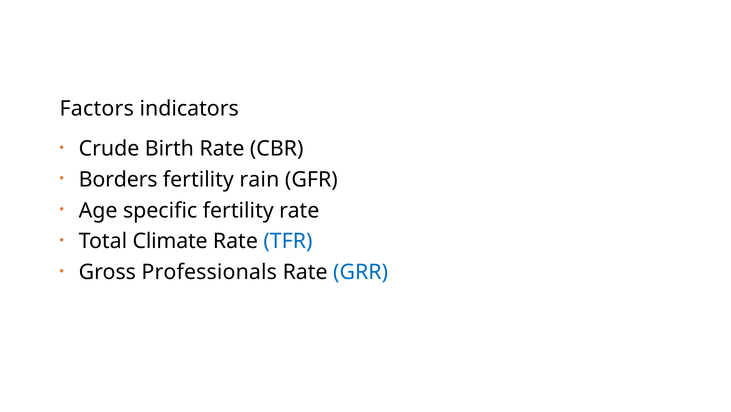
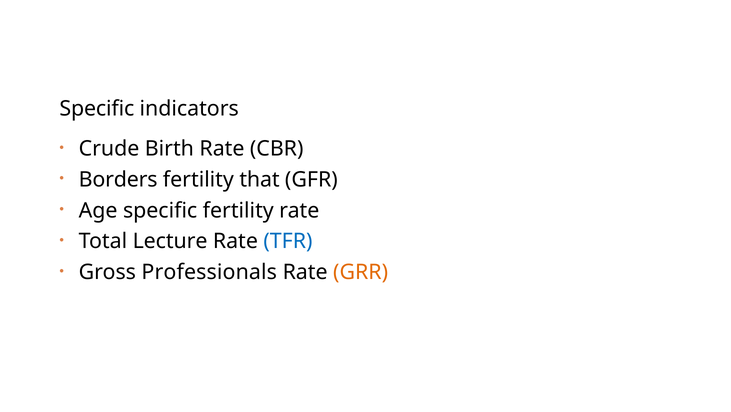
Factors: Factors -> Specific (97, 109)
rain: rain -> that (260, 180)
Climate: Climate -> Lecture (170, 242)
GRR colour: blue -> orange (361, 272)
